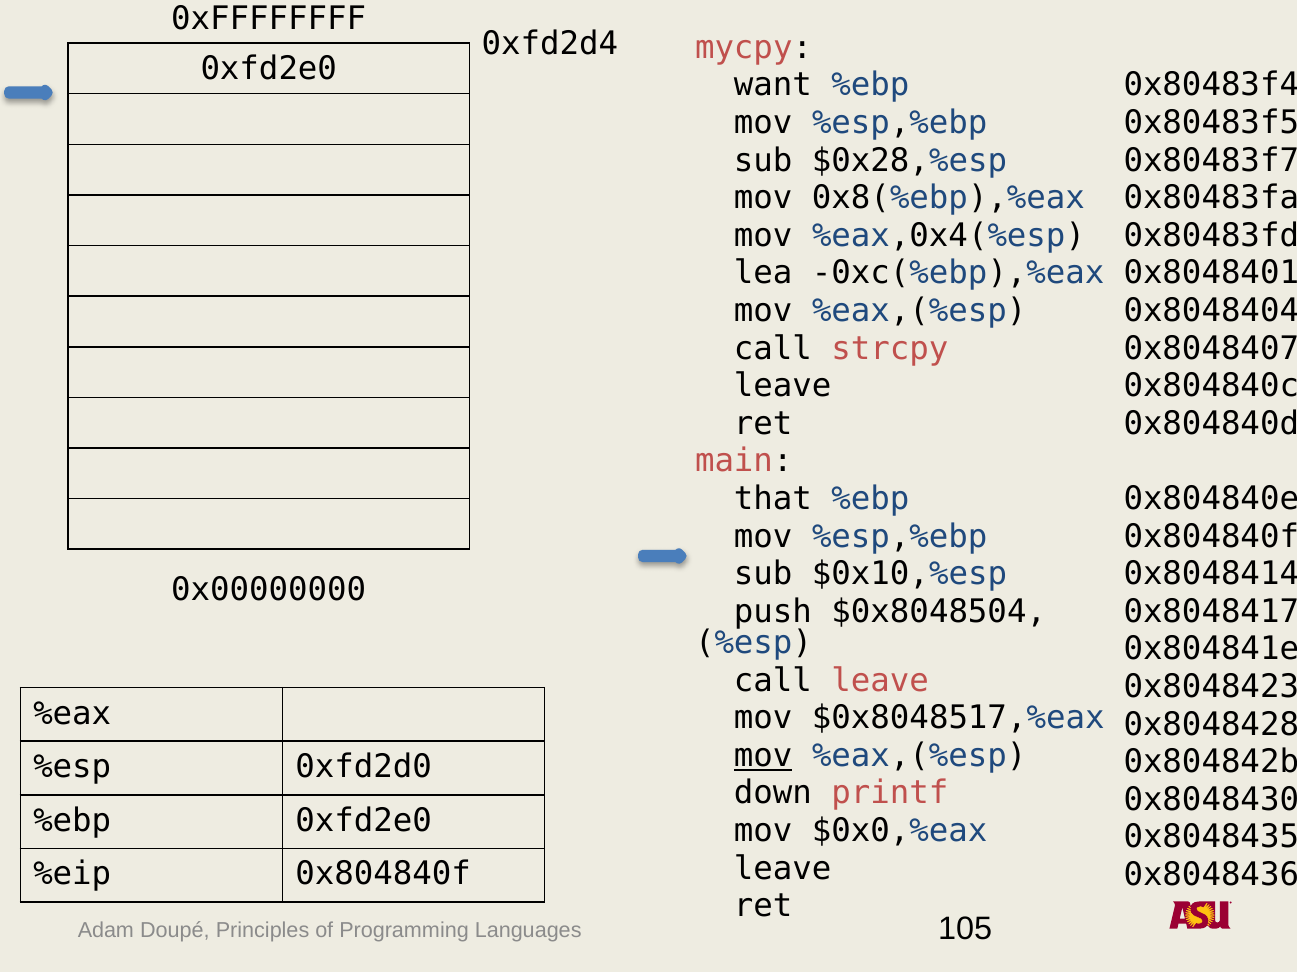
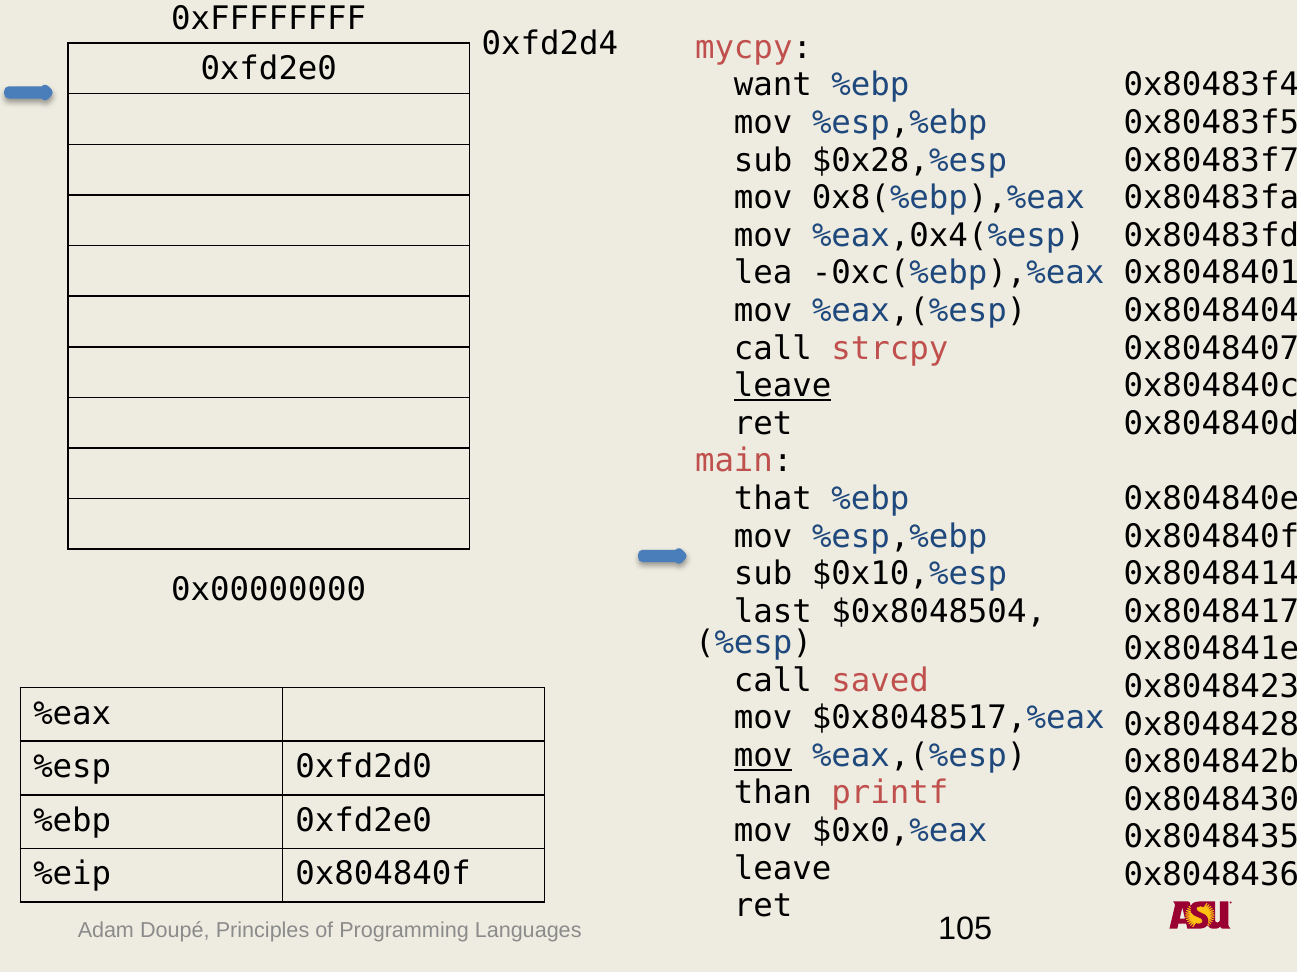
leave underline: none -> present (783, 386)
push: push -> last (773, 612)
call leave: leave -> saved (880, 681)
down: down -> than (773, 794)
